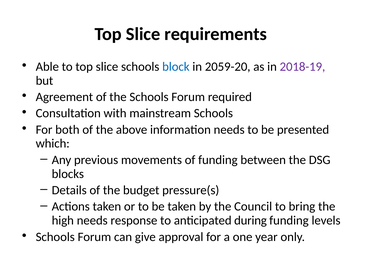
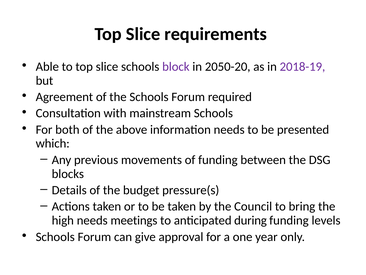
block colour: blue -> purple (176, 66)
2059-20: 2059-20 -> 2050-20 (228, 66)
response: response -> meetings (134, 220)
